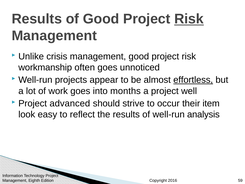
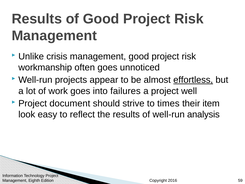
Risk underline: present -> none (189, 19)
months: months -> failures (125, 91)
advanced: advanced -> document (70, 103)
occur: occur -> times (168, 103)
